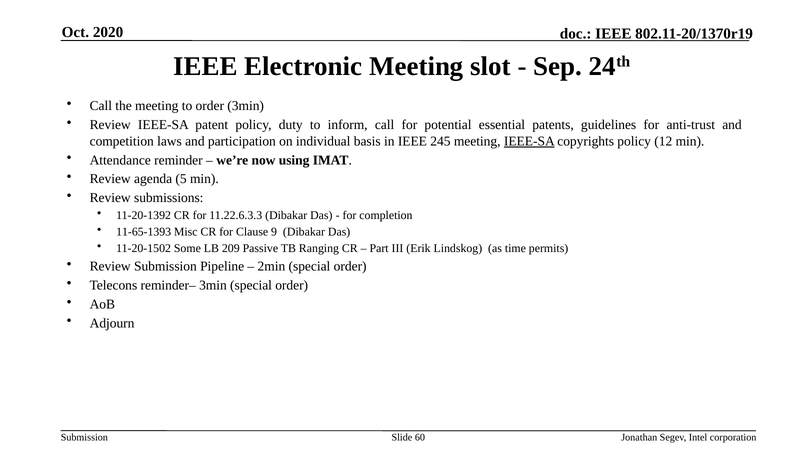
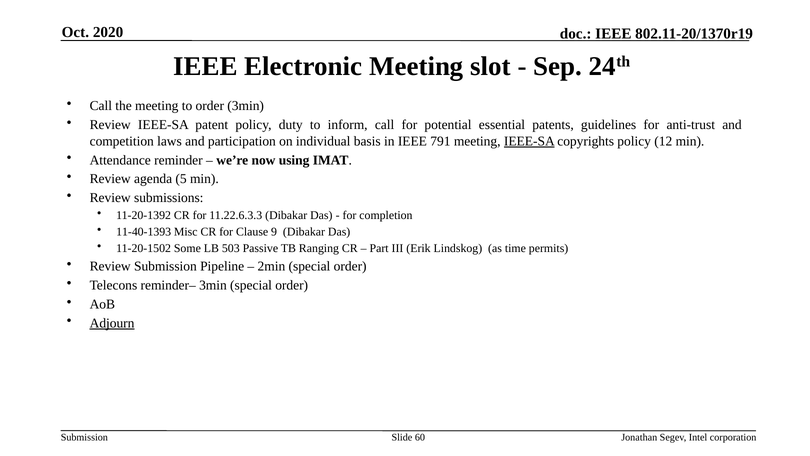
245: 245 -> 791 (440, 141)
11-65-1393: 11-65-1393 -> 11-40-1393 (144, 232)
209: 209 -> 503 (231, 248)
Adjourn underline: none -> present (112, 323)
